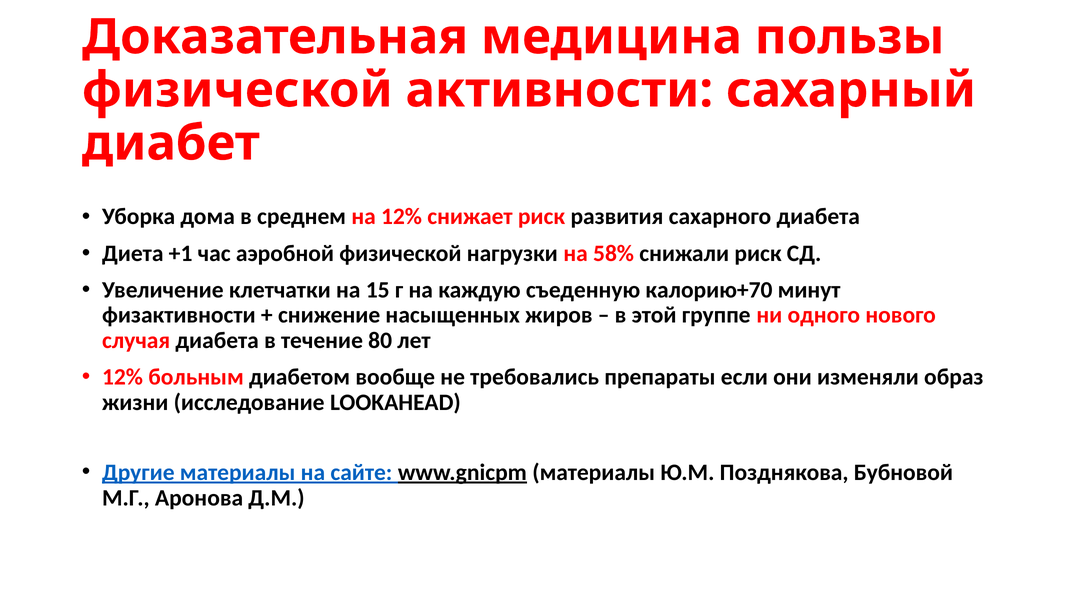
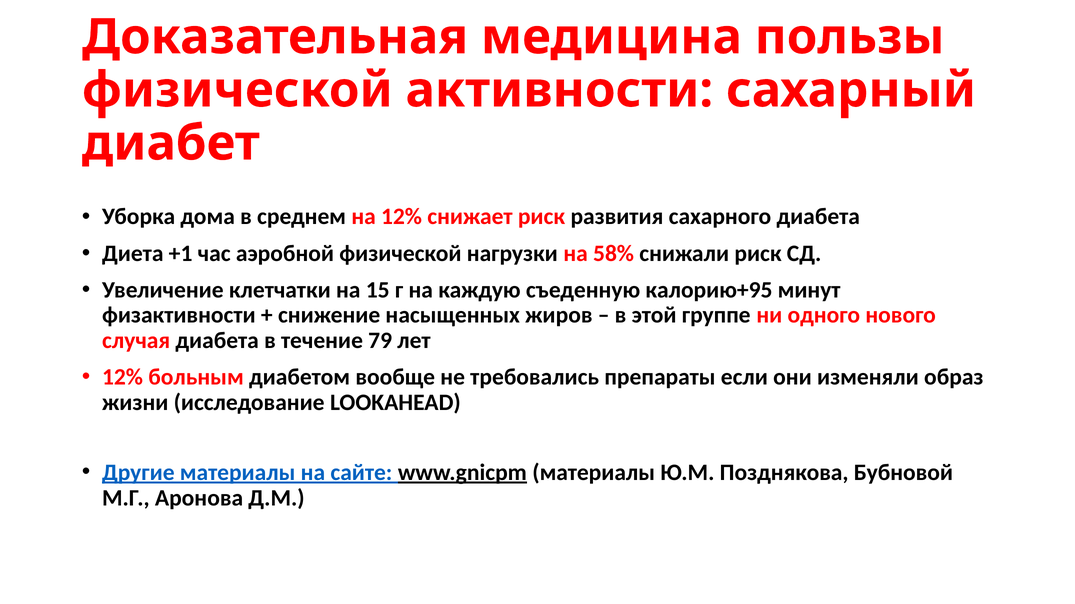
калорию+70: калорию+70 -> калорию+95 (709, 290)
80: 80 -> 79 (380, 341)
